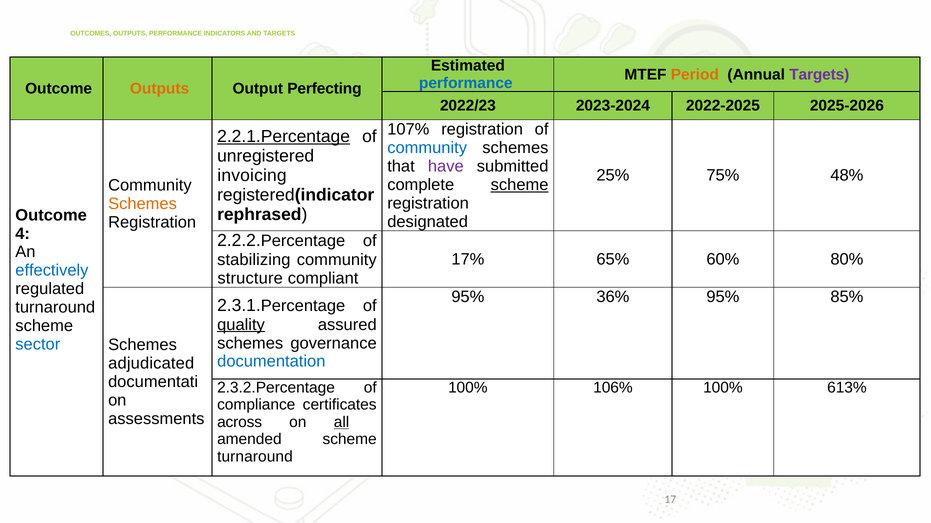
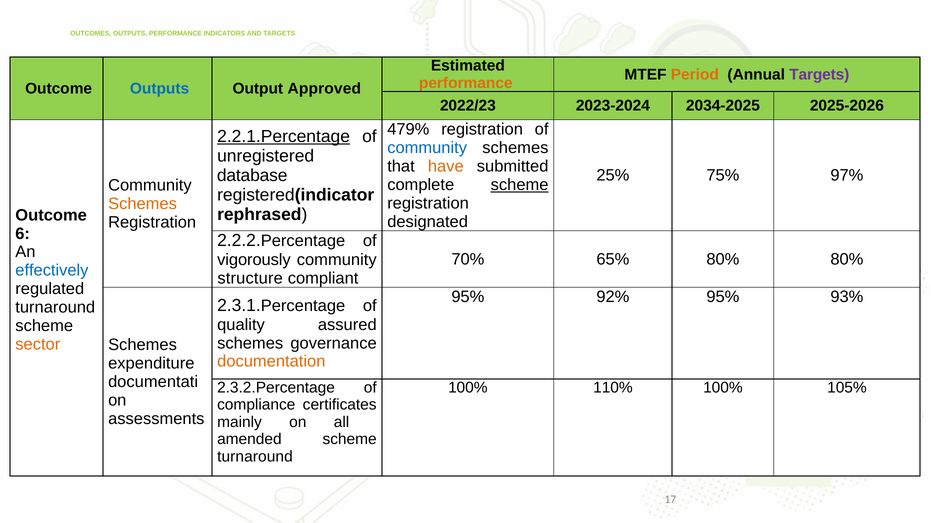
performance colour: blue -> orange (466, 83)
Outputs colour: orange -> blue (160, 89)
Perfecting: Perfecting -> Approved (324, 89)
2022-2025: 2022-2025 -> 2034-2025 (723, 106)
107%: 107% -> 479% (408, 130)
have colour: purple -> orange (446, 167)
invoicing: invoicing -> database (252, 176)
48%: 48% -> 97% (847, 176)
4: 4 -> 6 (23, 234)
17%: 17% -> 70% (468, 260)
65% 60%: 60% -> 80% (723, 260)
stabilizing: stabilizing -> vigorously (254, 260)
36%: 36% -> 92% (613, 297)
85%: 85% -> 93% (847, 297)
quality underline: present -> none (241, 325)
sector colour: blue -> orange (38, 345)
documentation colour: blue -> orange (271, 362)
adjudicated: adjudicated -> expenditure (151, 364)
106%: 106% -> 110% (613, 388)
613%: 613% -> 105% (847, 388)
across: across -> mainly (240, 423)
all underline: present -> none (342, 423)
